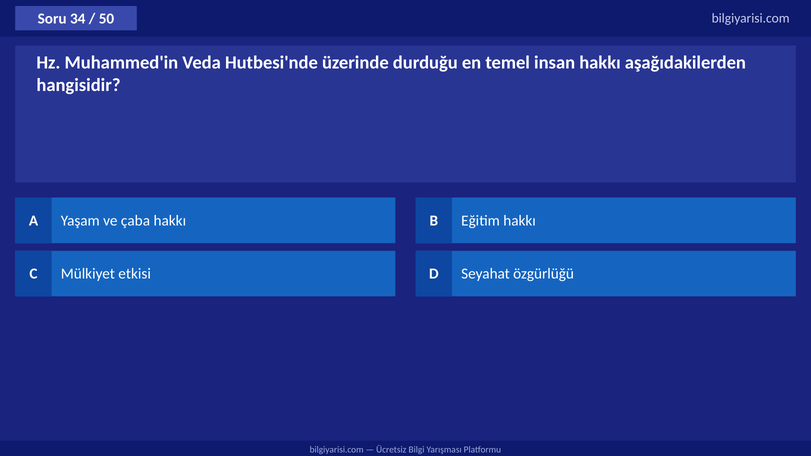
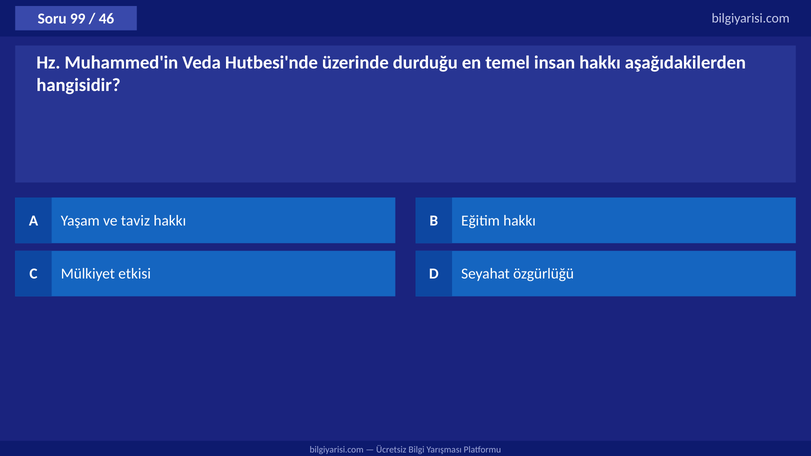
34: 34 -> 99 (78, 19)
50: 50 -> 46 (106, 19)
çaba: çaba -> taviz (135, 221)
